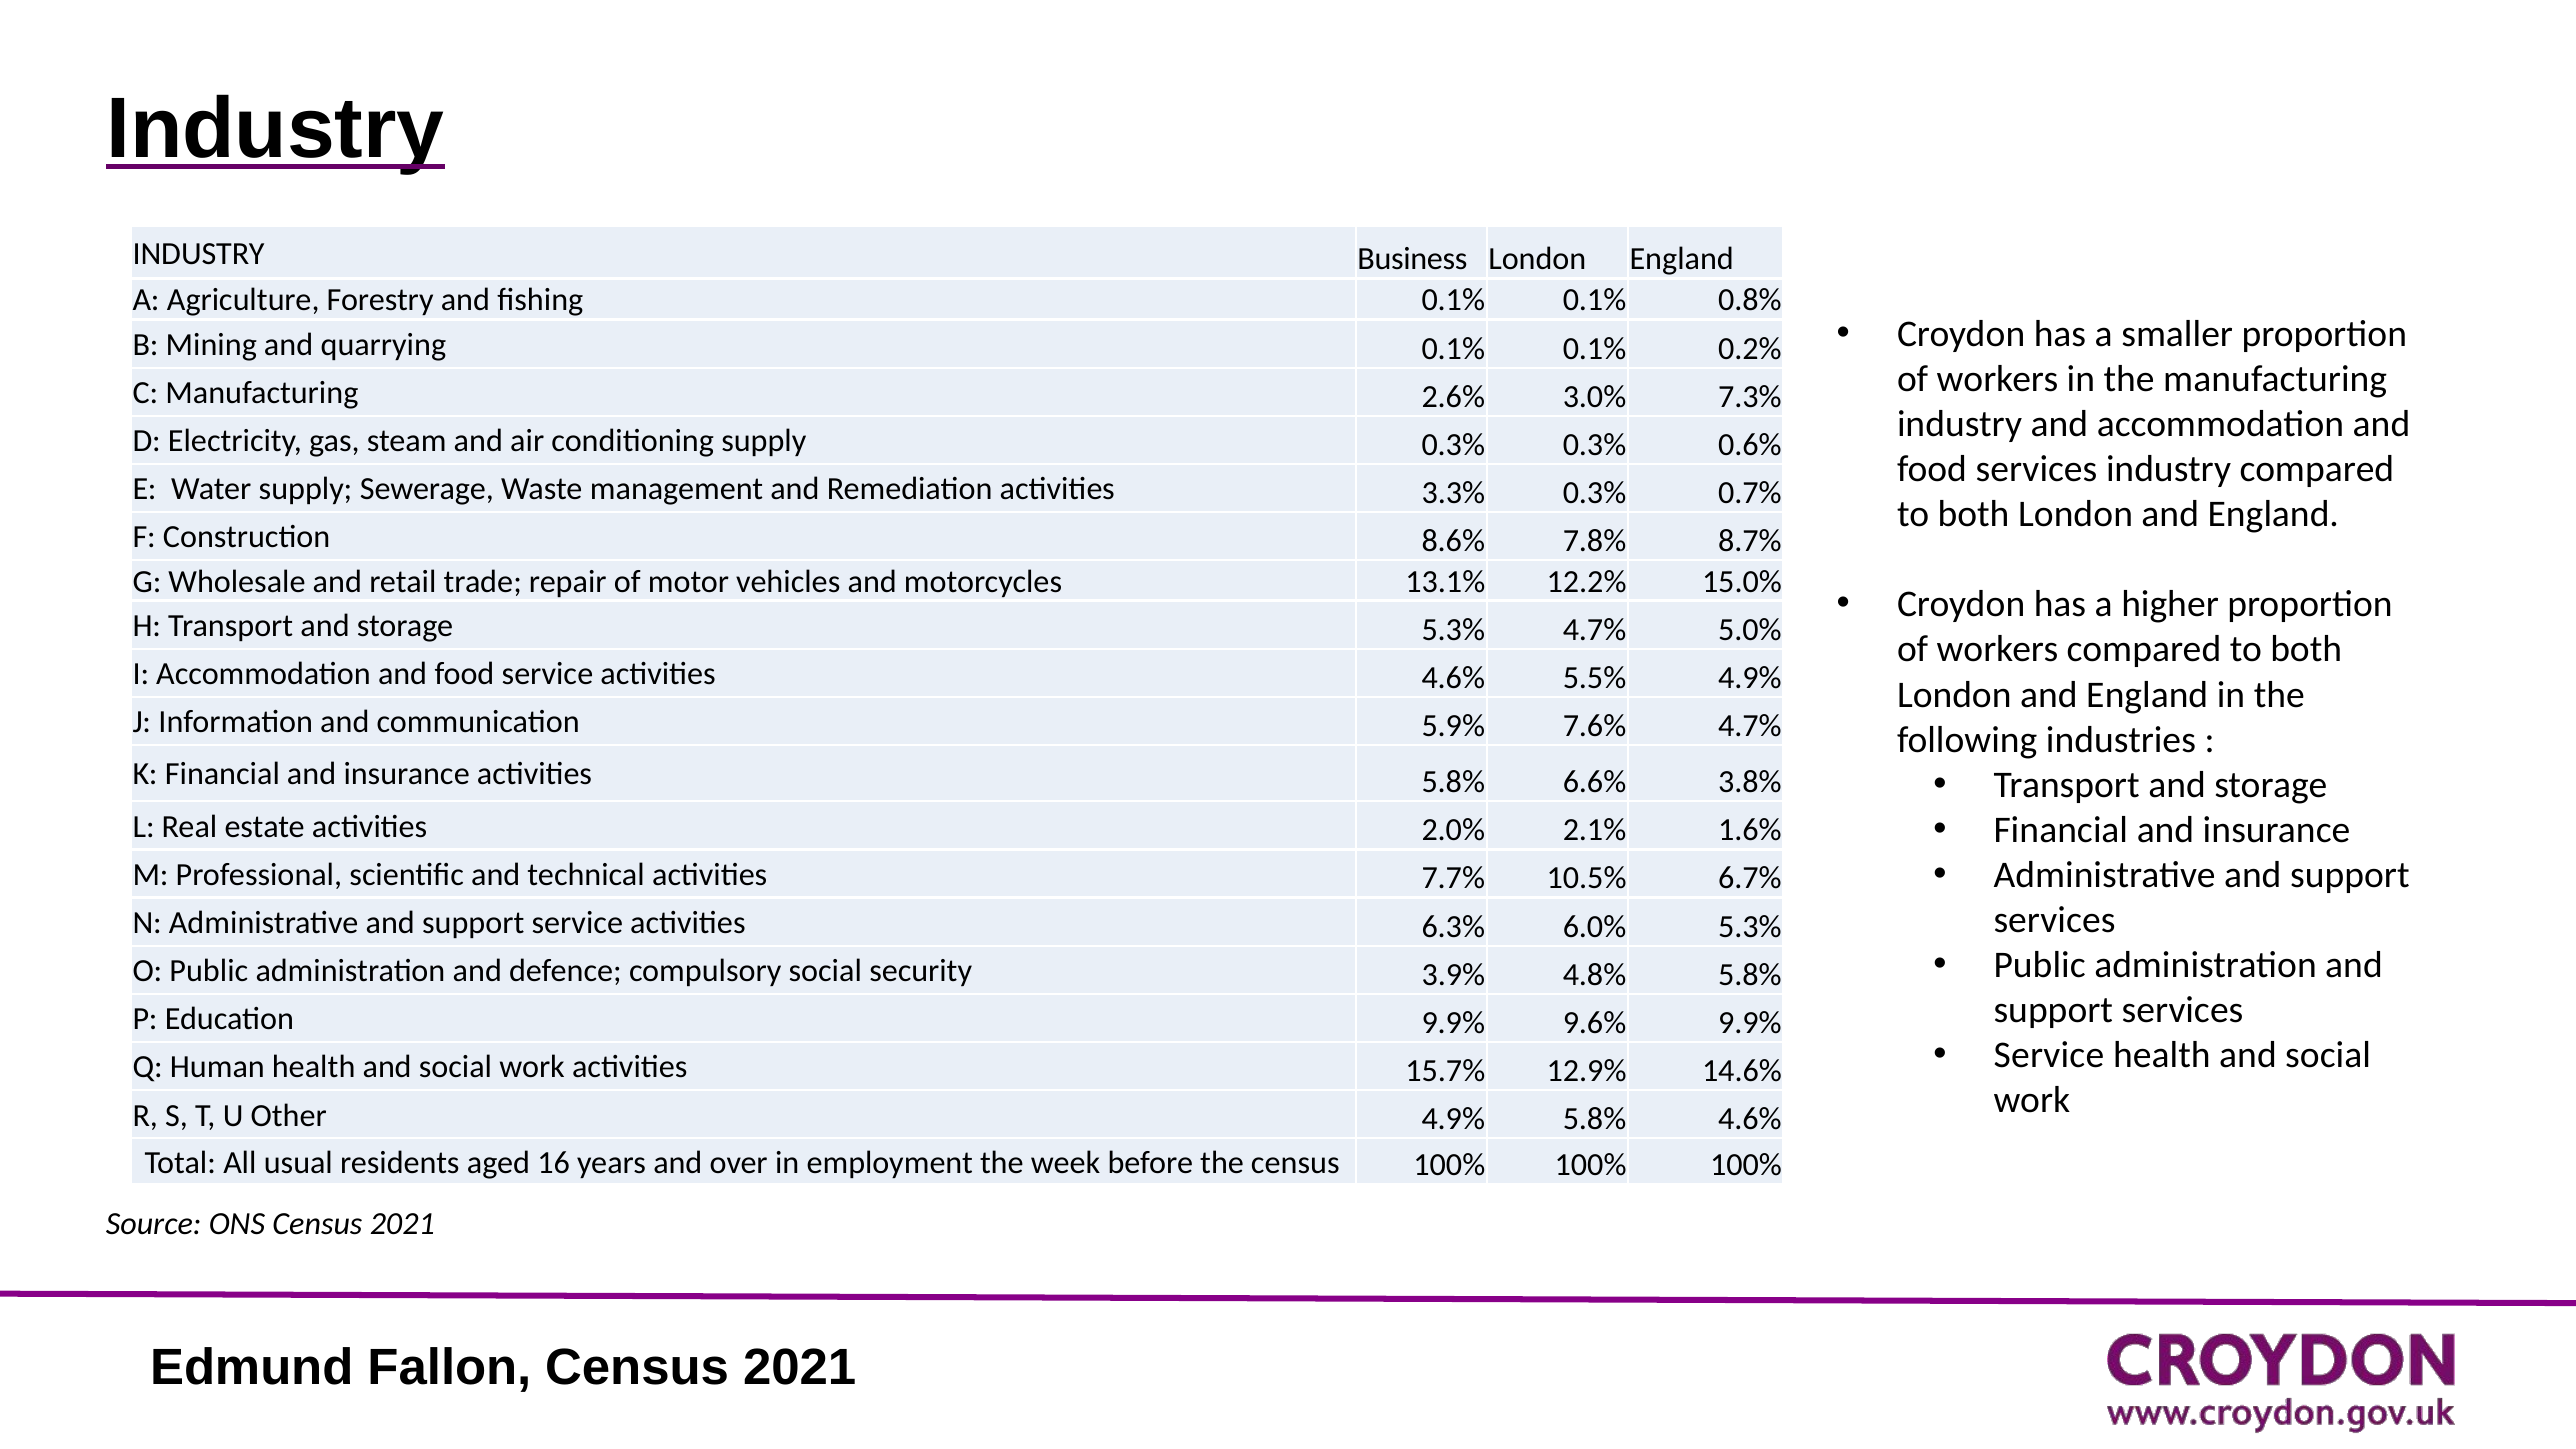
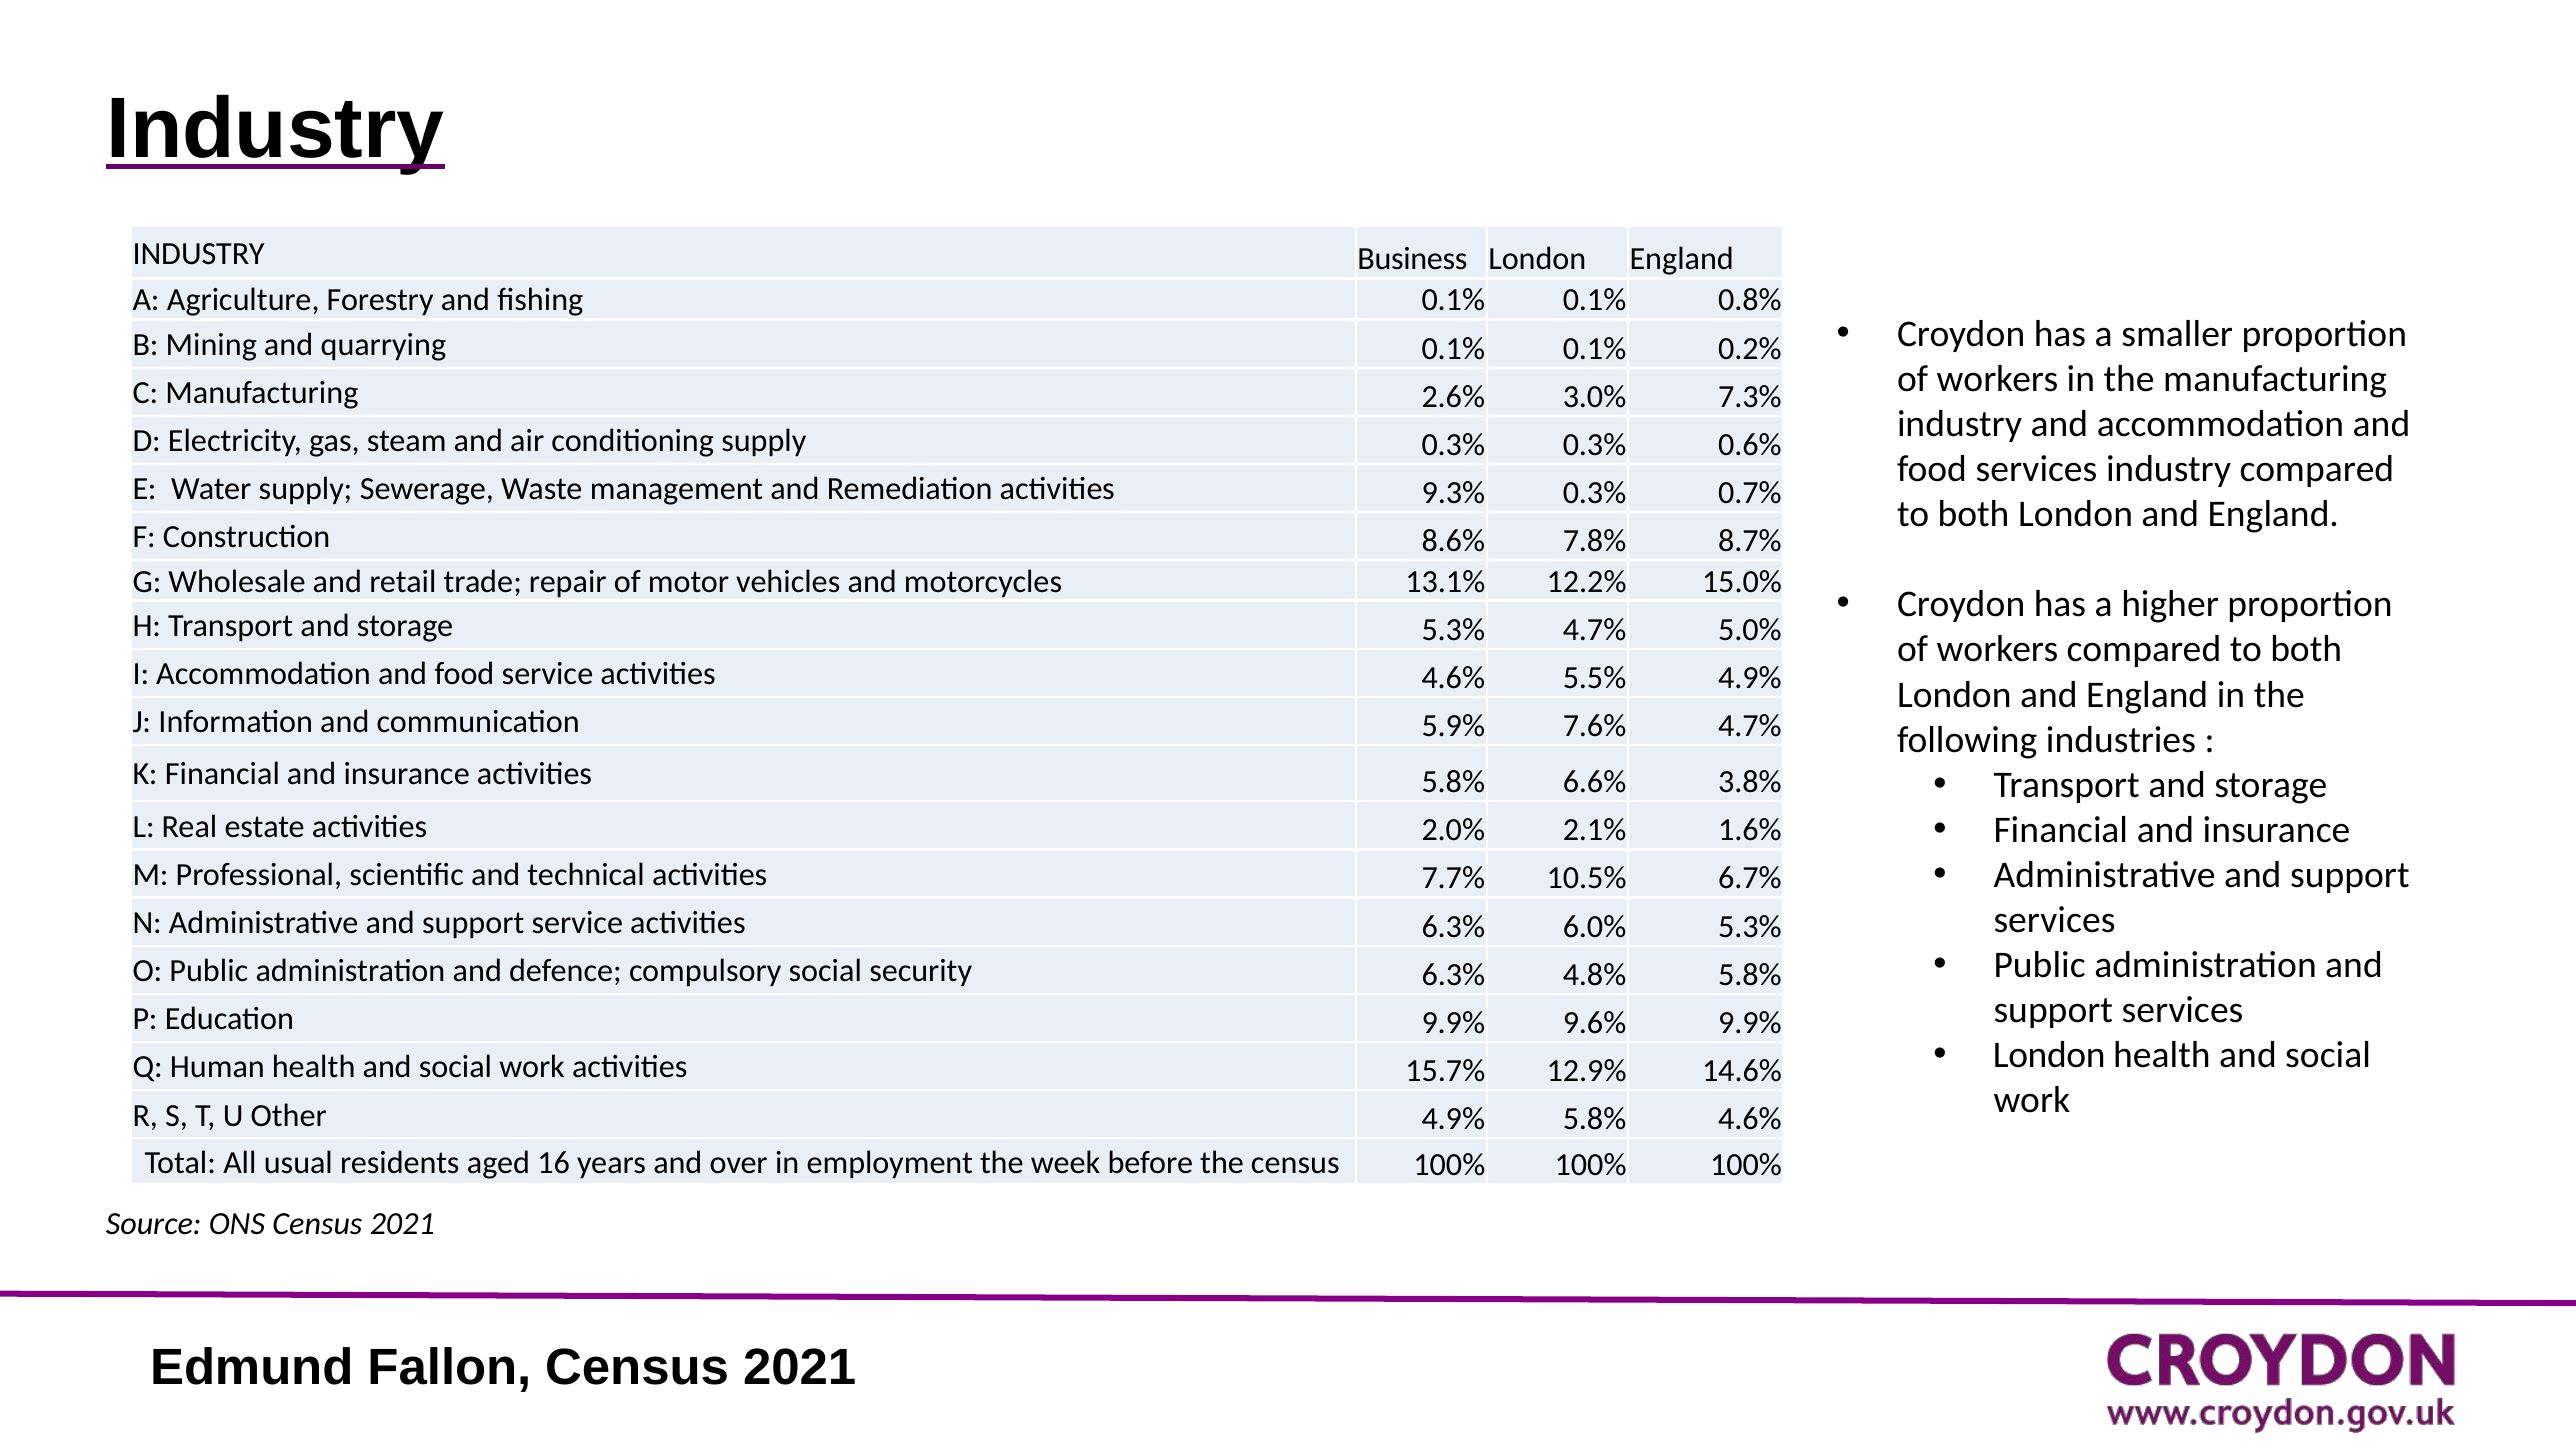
3.3%: 3.3% -> 9.3% (1453, 493)
security 3.9%: 3.9% -> 6.3% (1453, 975)
Service: Service -> London (2049, 1055)
